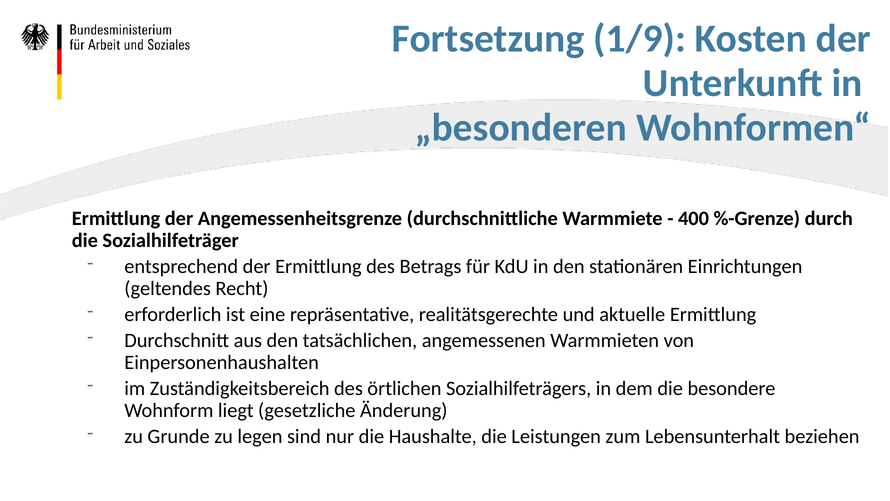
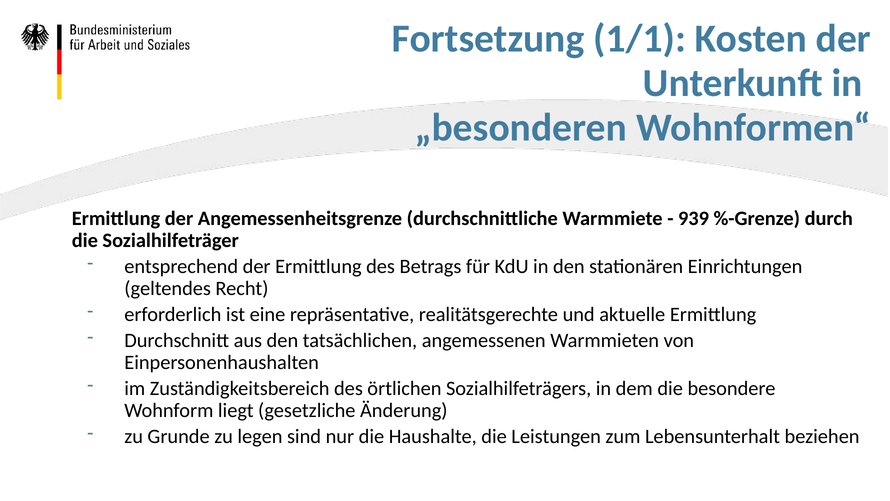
1/9: 1/9 -> 1/1 (640, 39)
400: 400 -> 939 (694, 218)
